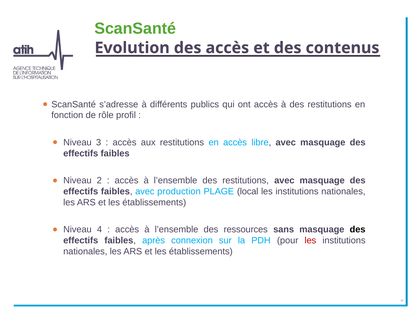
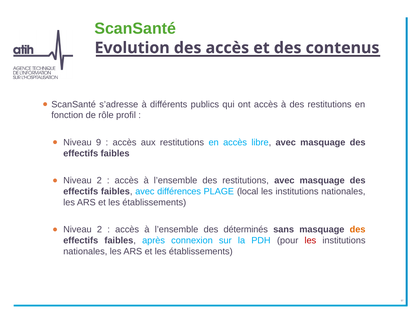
3: 3 -> 9 (99, 142)
production: production -> différences (179, 191)
4: 4 -> 2 (99, 229)
ressources: ressources -> déterminés (246, 229)
des colour: black -> orange (358, 229)
